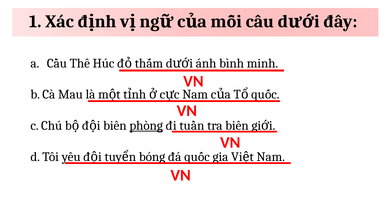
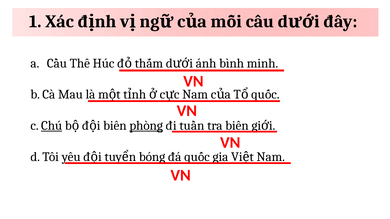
Chú underline: none -> present (52, 126)
